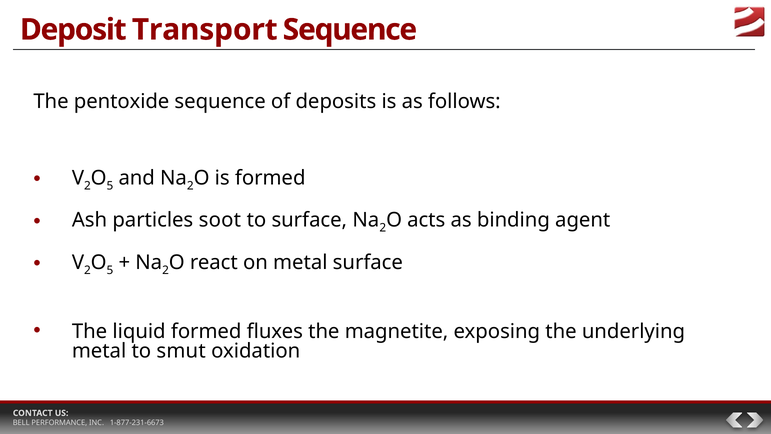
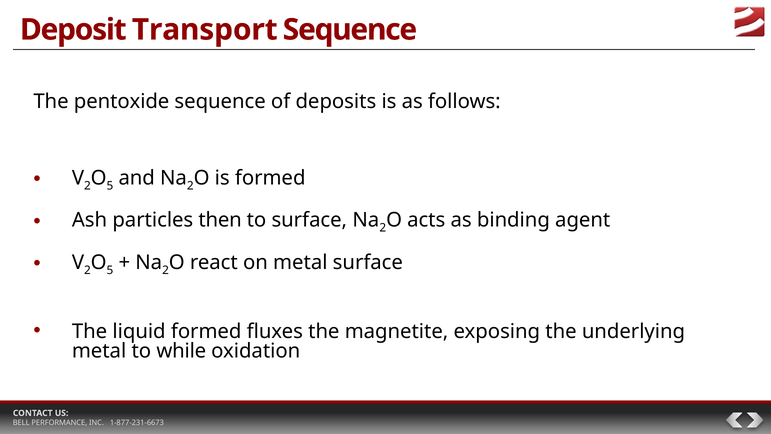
soot: soot -> then (220, 220)
smut: smut -> while (181, 351)
